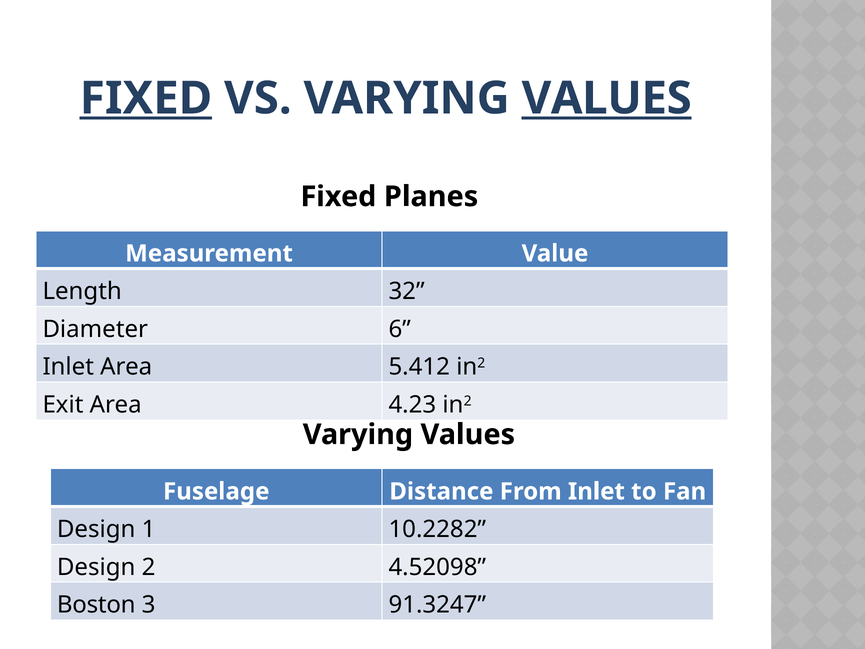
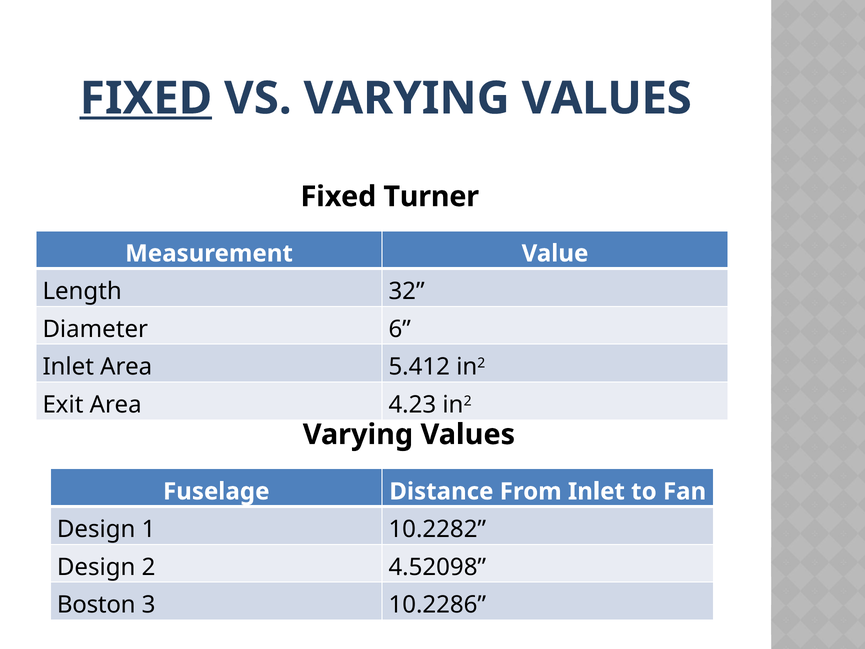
VALUES underline: present -> none (607, 98)
Planes: Planes -> Turner (431, 197)
91.3247: 91.3247 -> 10.2286 (437, 605)
